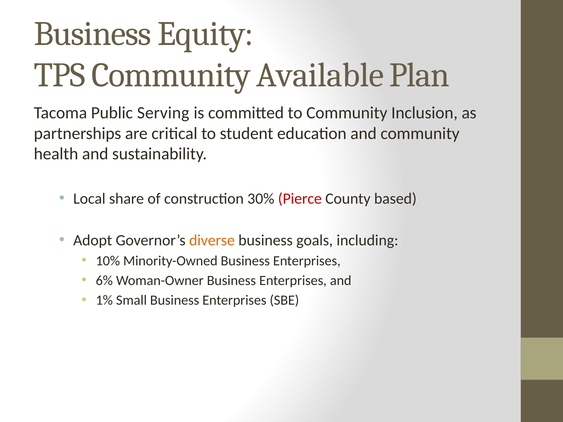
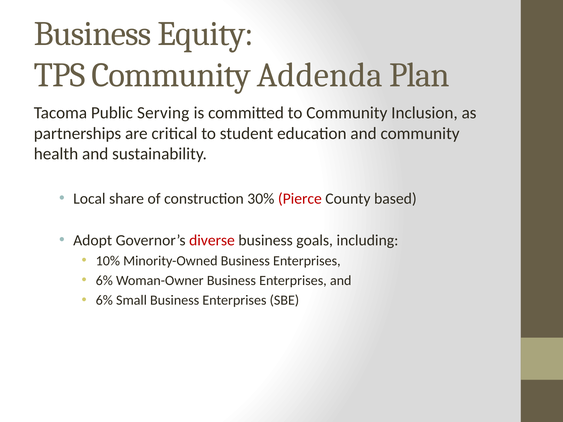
Available: Available -> Addenda (320, 75)
diverse colour: orange -> red (212, 240)
1%: 1% -> 6% (104, 300)
